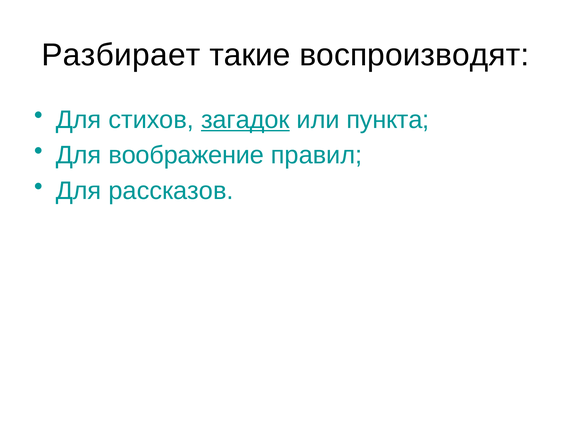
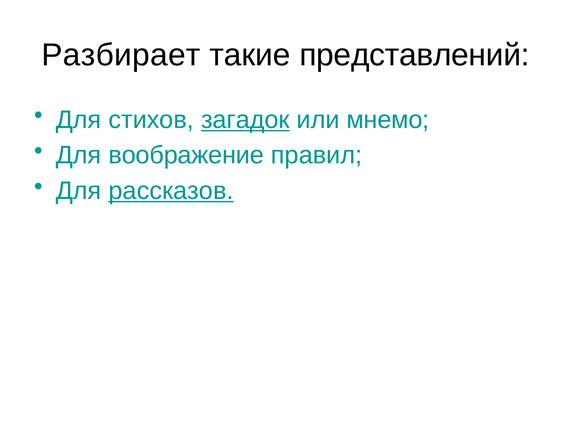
воспроизводят: воспроизводят -> представлений (414, 55)
пункта: пункта -> мнемо (388, 120)
рассказов underline: none -> present (171, 191)
